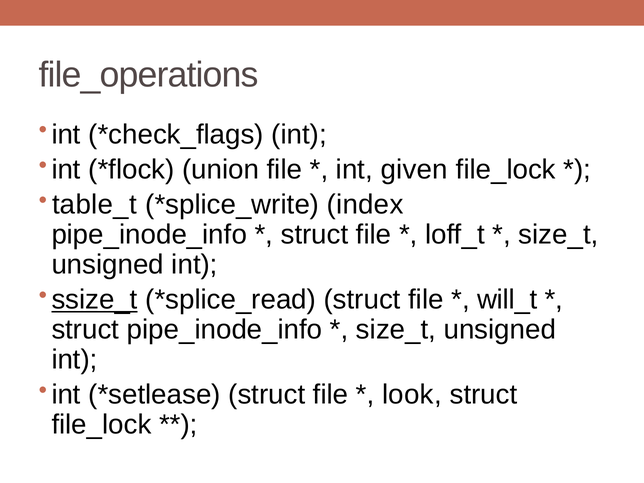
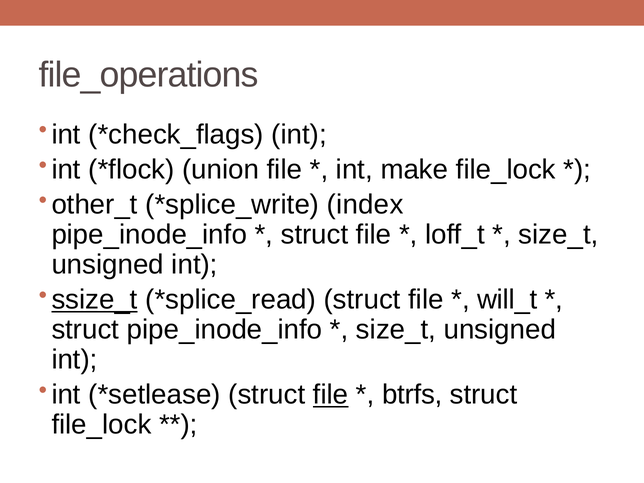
given: given -> make (414, 170)
table_t: table_t -> other_t (95, 205)
file underline: none -> present (331, 395)
look: look -> btrfs (412, 395)
